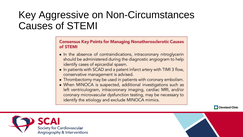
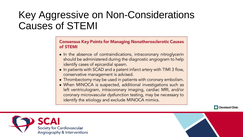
Non-Circumstances: Non-Circumstances -> Non-Considerations (150, 15)
